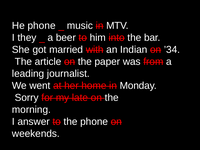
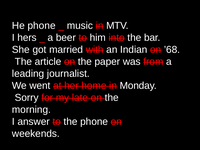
they: they -> hers (27, 38)
’34: ’34 -> ’68 (172, 50)
